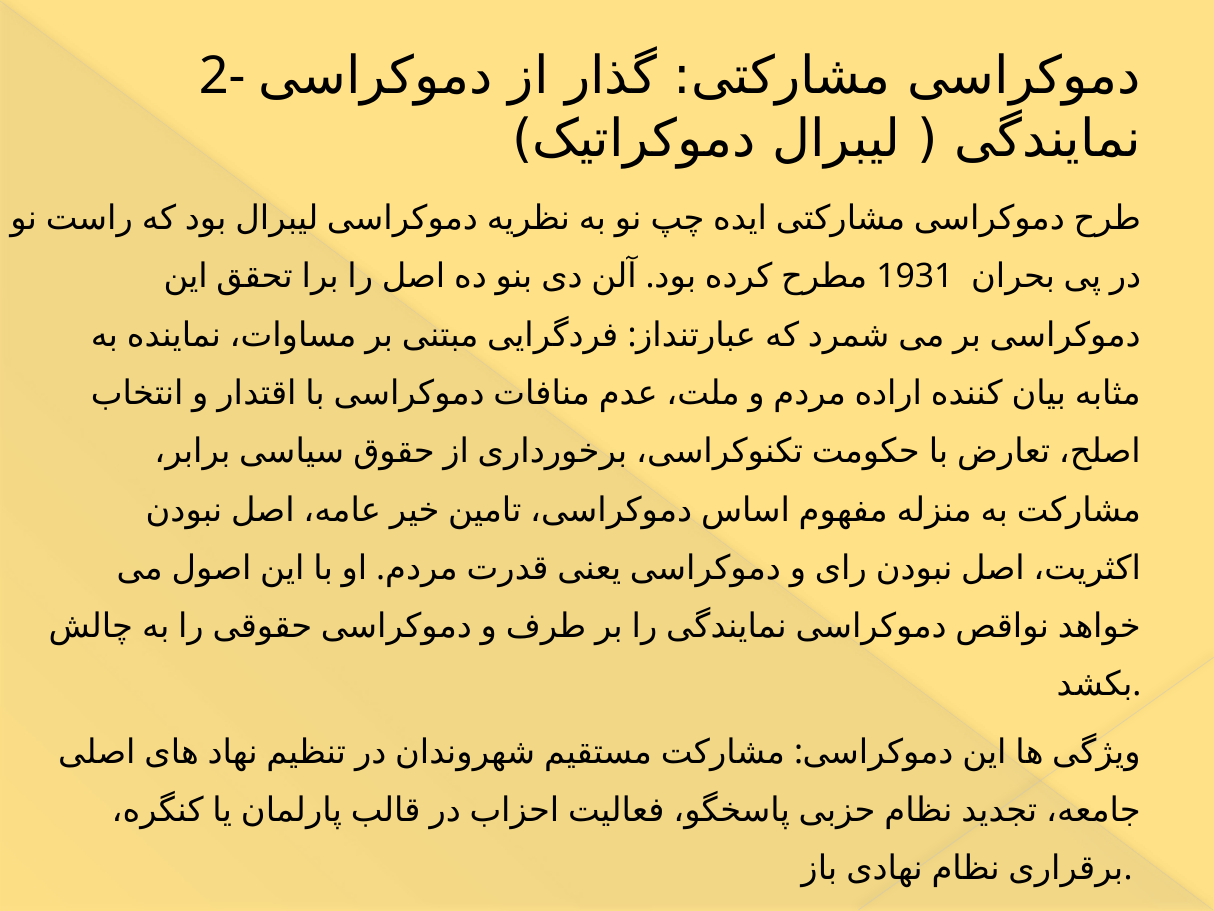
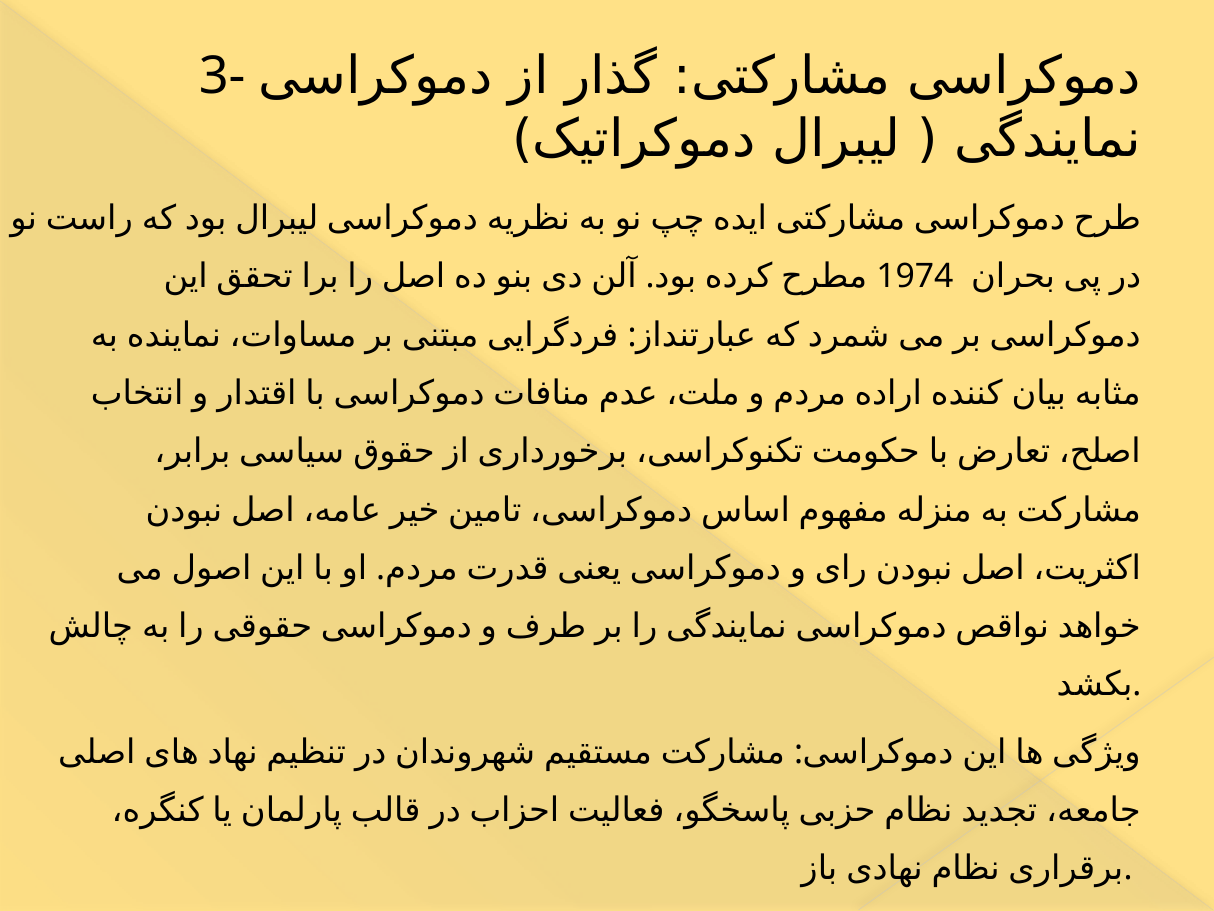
2-: 2- -> 3- (222, 76)
1931: 1931 -> 1974 (915, 277)
